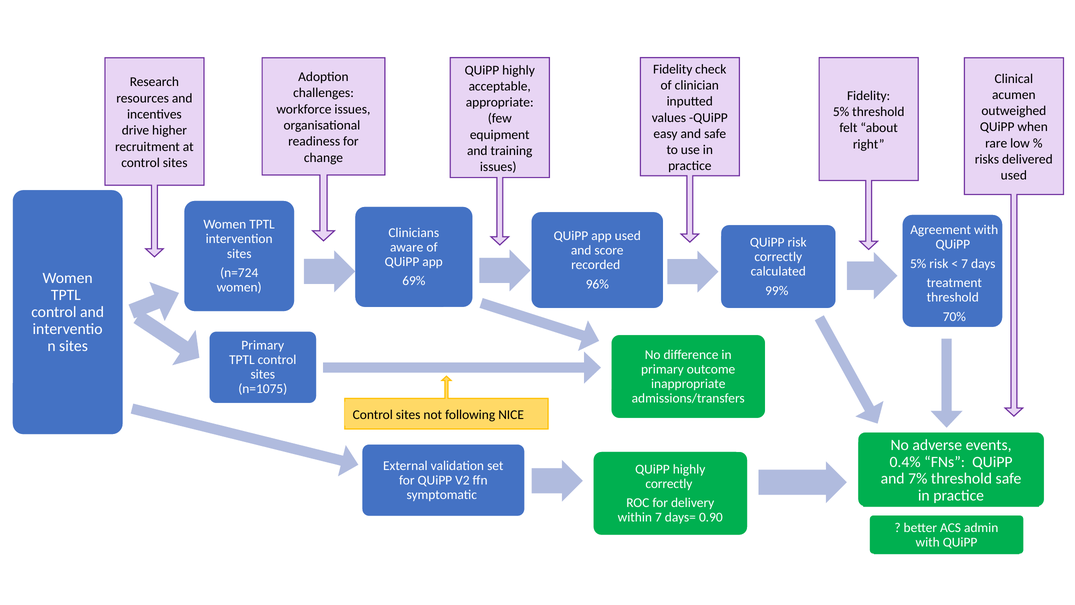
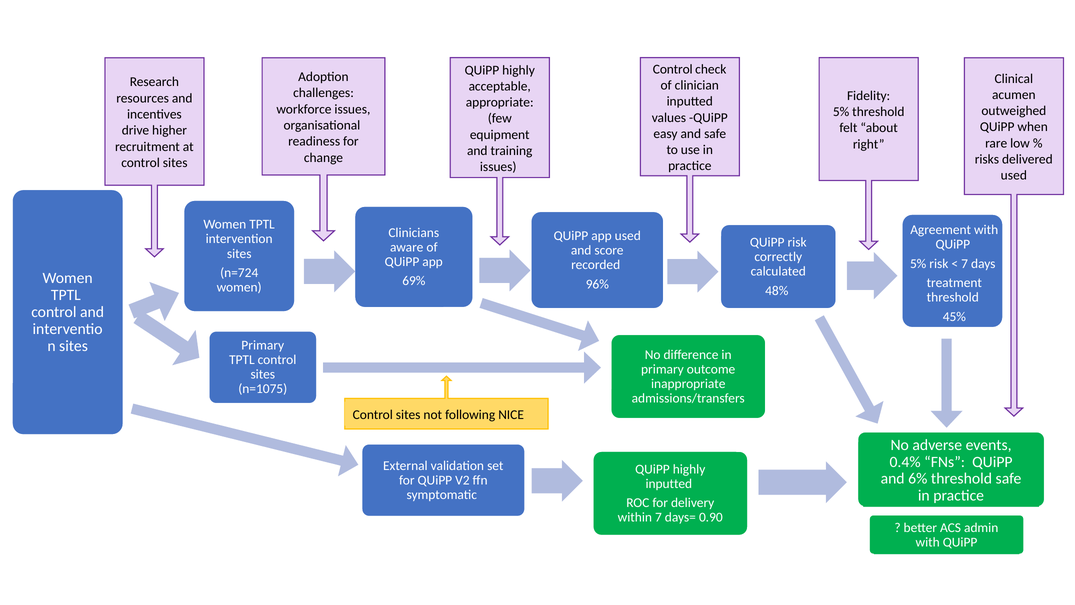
Fidelity: Fidelity -> Control (673, 69)
99%: 99% -> 48% (777, 290)
70%: 70% -> 45% (954, 316)
7%: 7% -> 6% (918, 479)
correctly: correctly -> inputted (669, 483)
